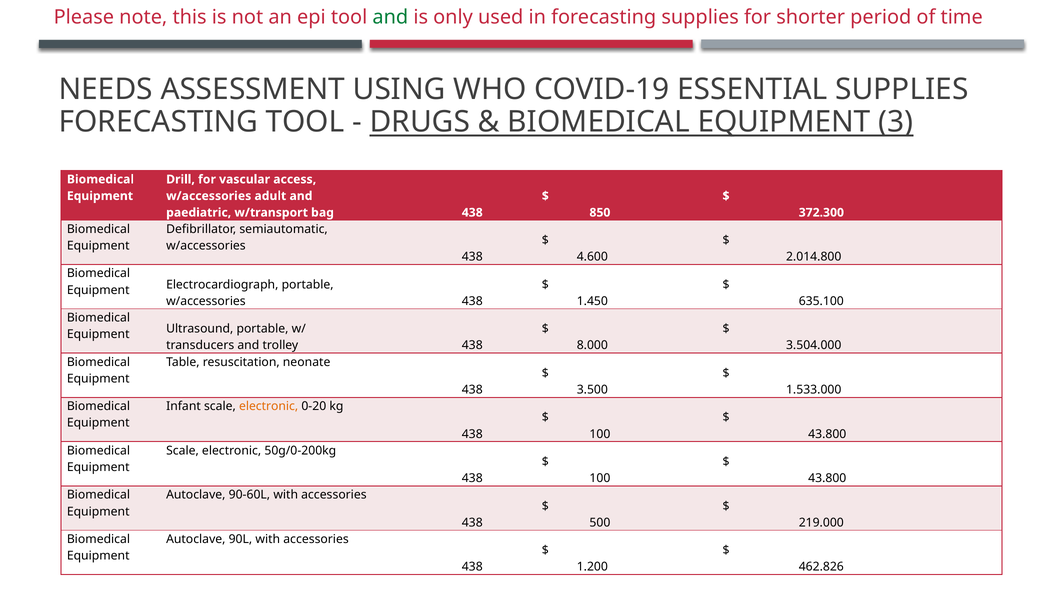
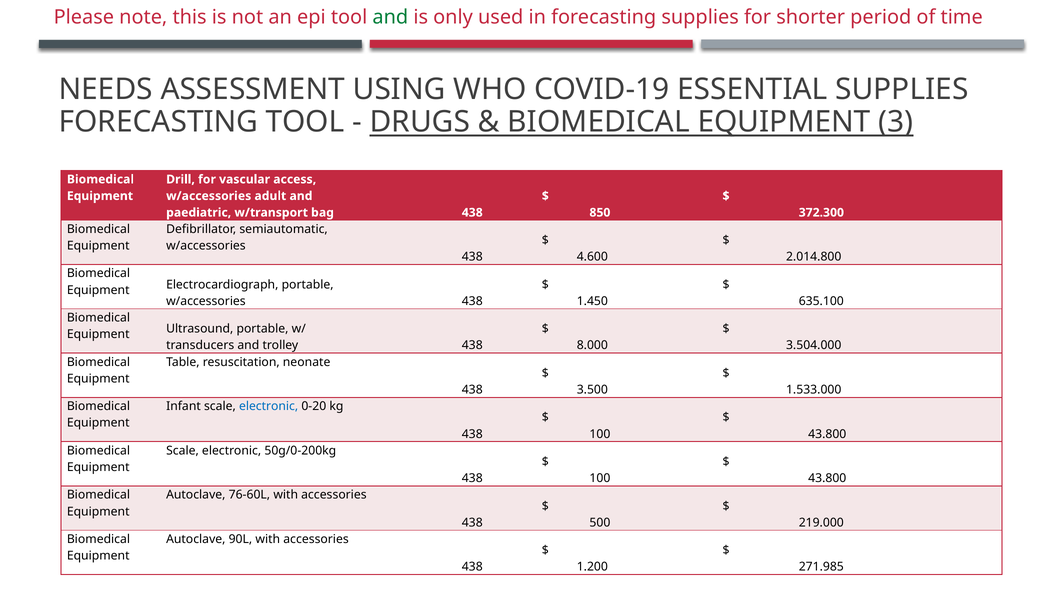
electronic colour: orange -> blue (269, 406)
90-60L: 90-60L -> 76-60L (249, 495)
462.826: 462.826 -> 271.985 (821, 567)
